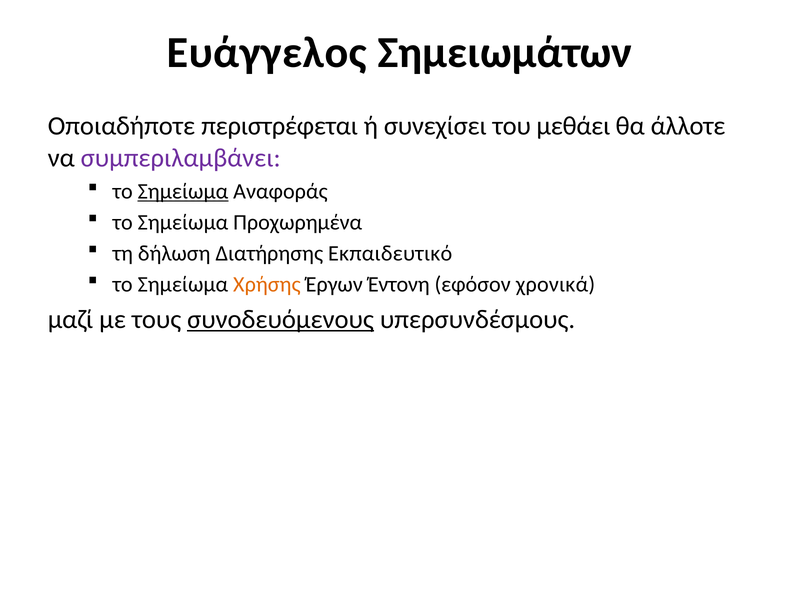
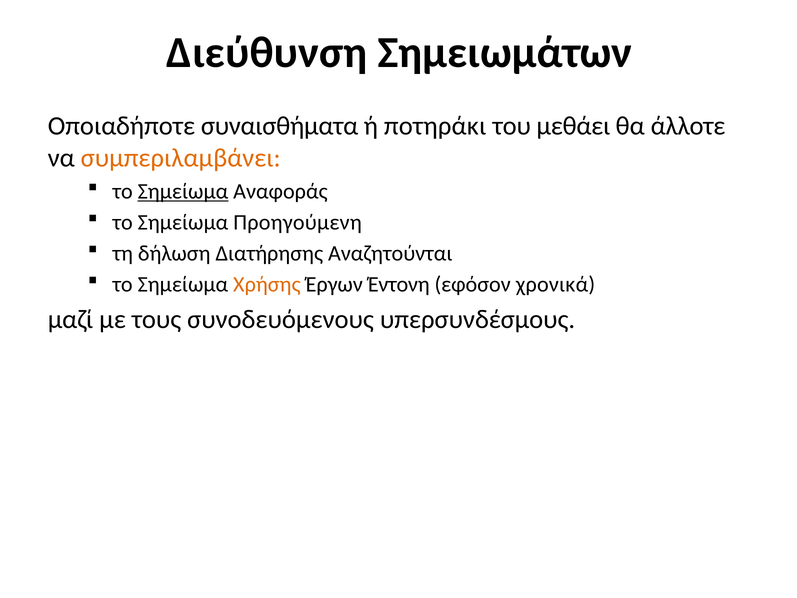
Ευάγγελος: Ευάγγελος -> Διεύθυνση (267, 53)
περιστρέφεται: περιστρέφεται -> συναισθήματα (280, 126)
συνεχίσει: συνεχίσει -> ποτηράκι (435, 126)
συμπεριλαμβάνει colour: purple -> orange (181, 158)
Προχωρημένα: Προχωρημένα -> Προηγούμενη (298, 222)
Εκπαιδευτικό: Εκπαιδευτικό -> Αναζητούνται (390, 253)
συνοδευόμενους underline: present -> none (281, 319)
